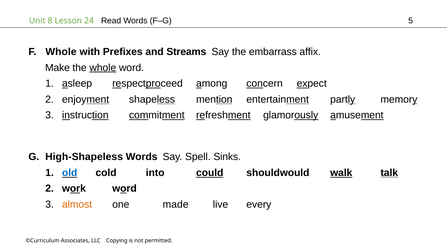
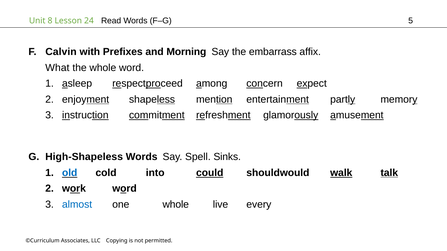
Whole: Whole -> Calvin (61, 52)
Streams: Streams -> Morning (186, 52)
Make: Make -> What (57, 68)
whole underline: present -> none (103, 68)
almost colour: orange -> blue (77, 205)
one made: made -> whole (176, 205)
